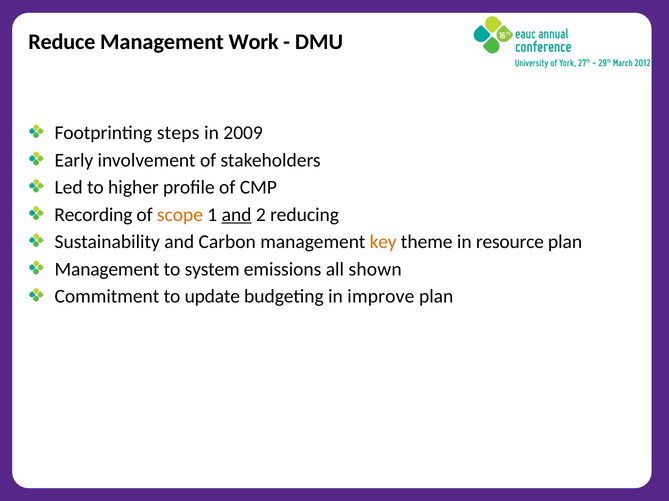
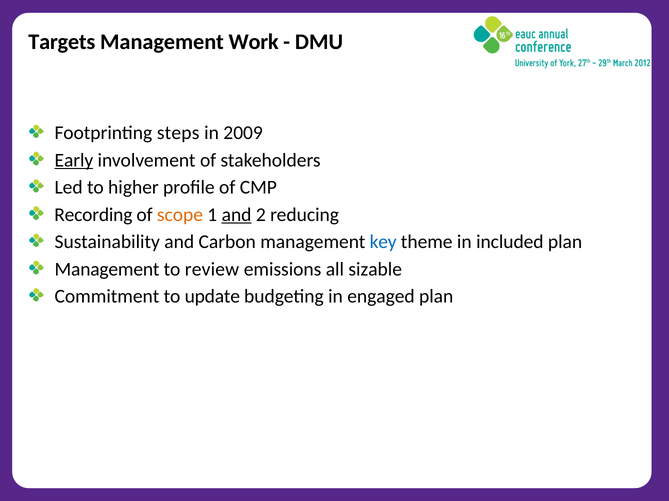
Reduce: Reduce -> Targets (62, 42)
Early underline: none -> present (74, 160)
key colour: orange -> blue (383, 242)
resource: resource -> included (510, 242)
system: system -> review (212, 270)
shown: shown -> sizable (375, 270)
improve: improve -> engaged (381, 297)
